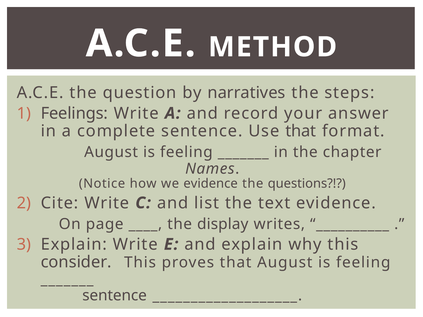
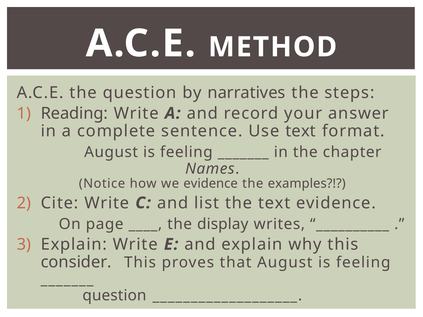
Feelings: Feelings -> Reading (74, 113)
Use that: that -> text (301, 131)
questions: questions -> examples (307, 184)
sentence: sentence -> question (114, 296)
